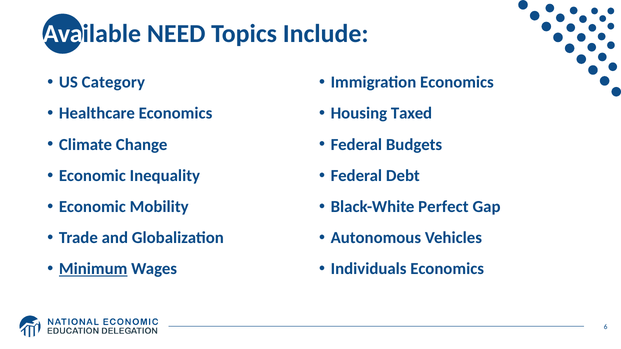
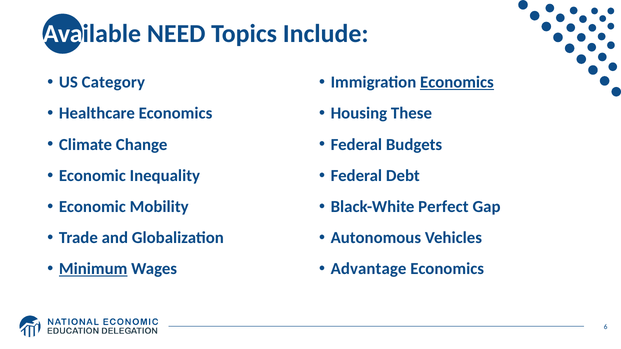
Economics underline: none -> present (457, 82)
Taxed: Taxed -> These (411, 114)
Individuals: Individuals -> Advantage (369, 269)
